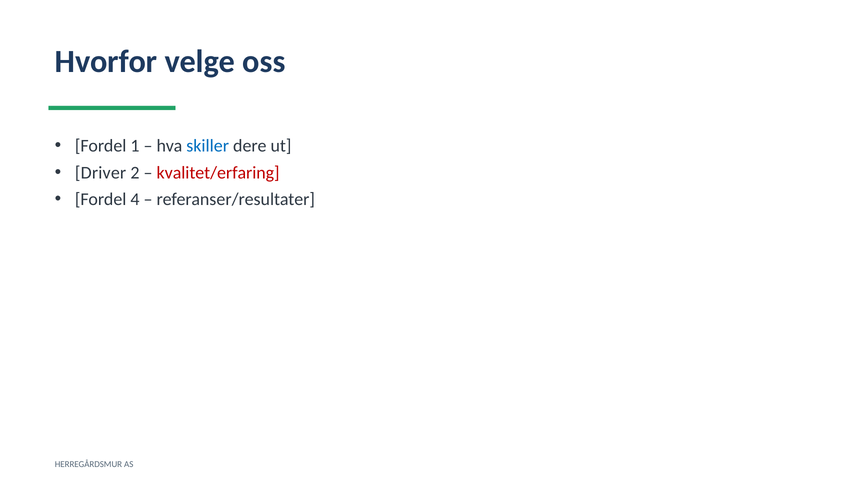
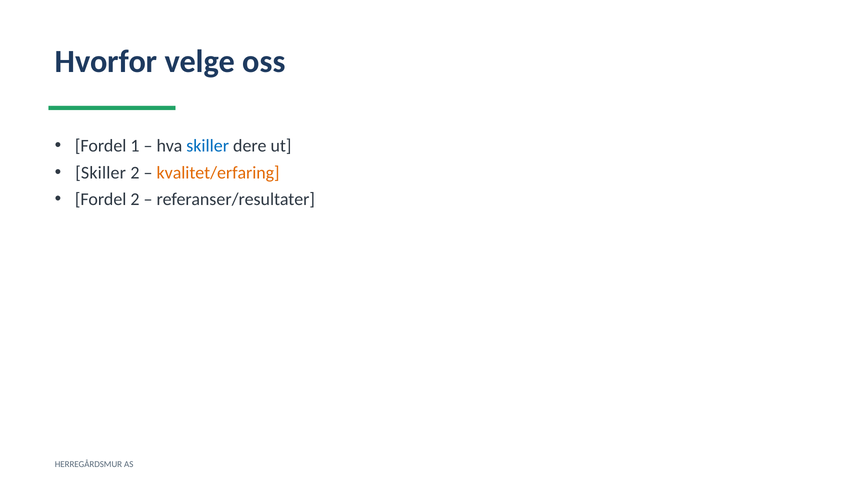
Driver: Driver -> Skiller (101, 173)
kvalitet/erfaring colour: red -> orange (218, 173)
Fordel 4: 4 -> 2 (135, 200)
